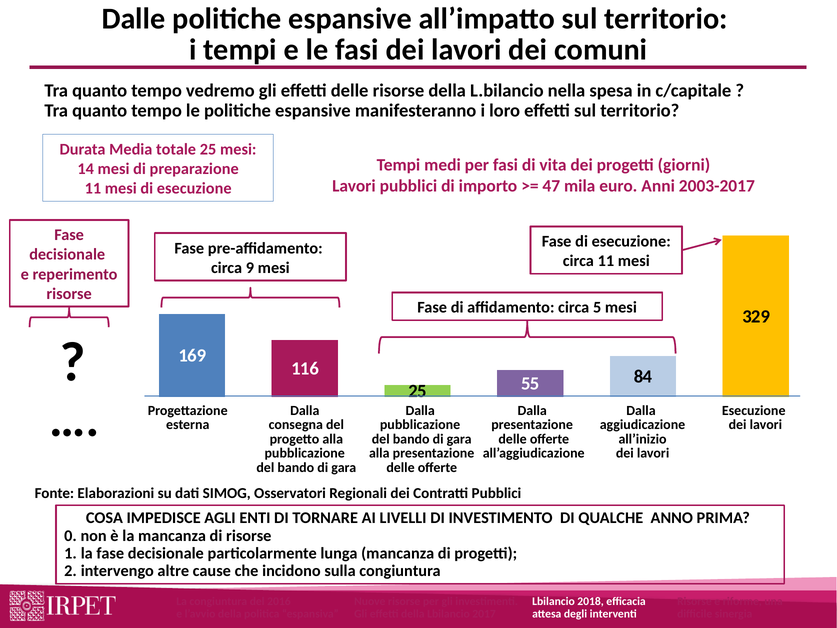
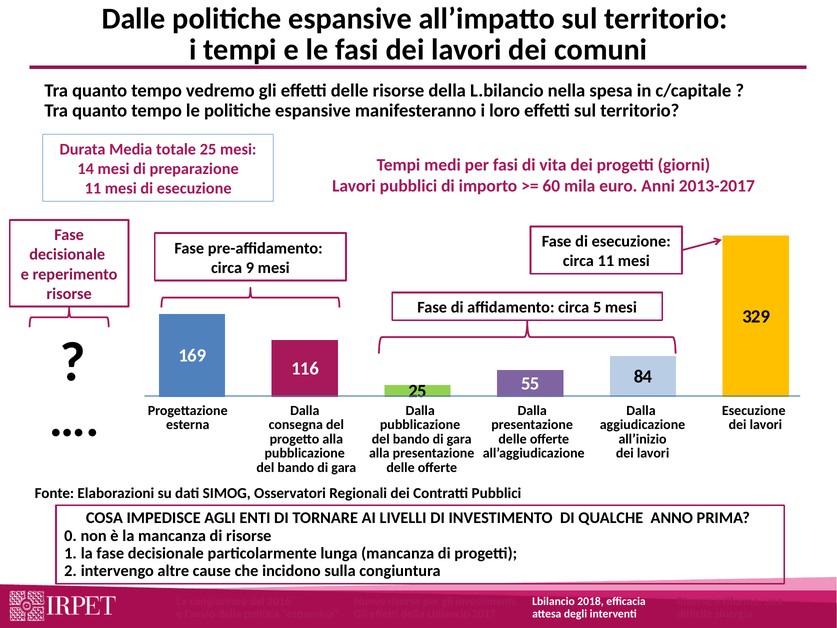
47: 47 -> 60 (551, 186)
2003-2017: 2003-2017 -> 2013-2017 (717, 186)
